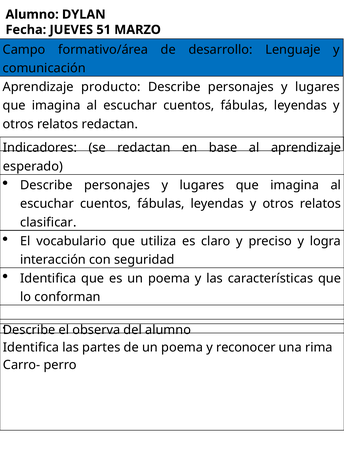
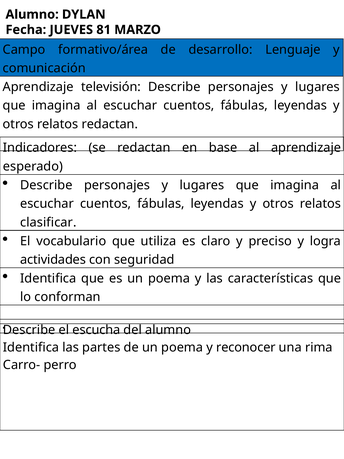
51: 51 -> 81 (104, 30)
producto: producto -> televisión (111, 87)
interacción: interacción -> actividades (53, 260)
observa: observa -> escucha (96, 330)
